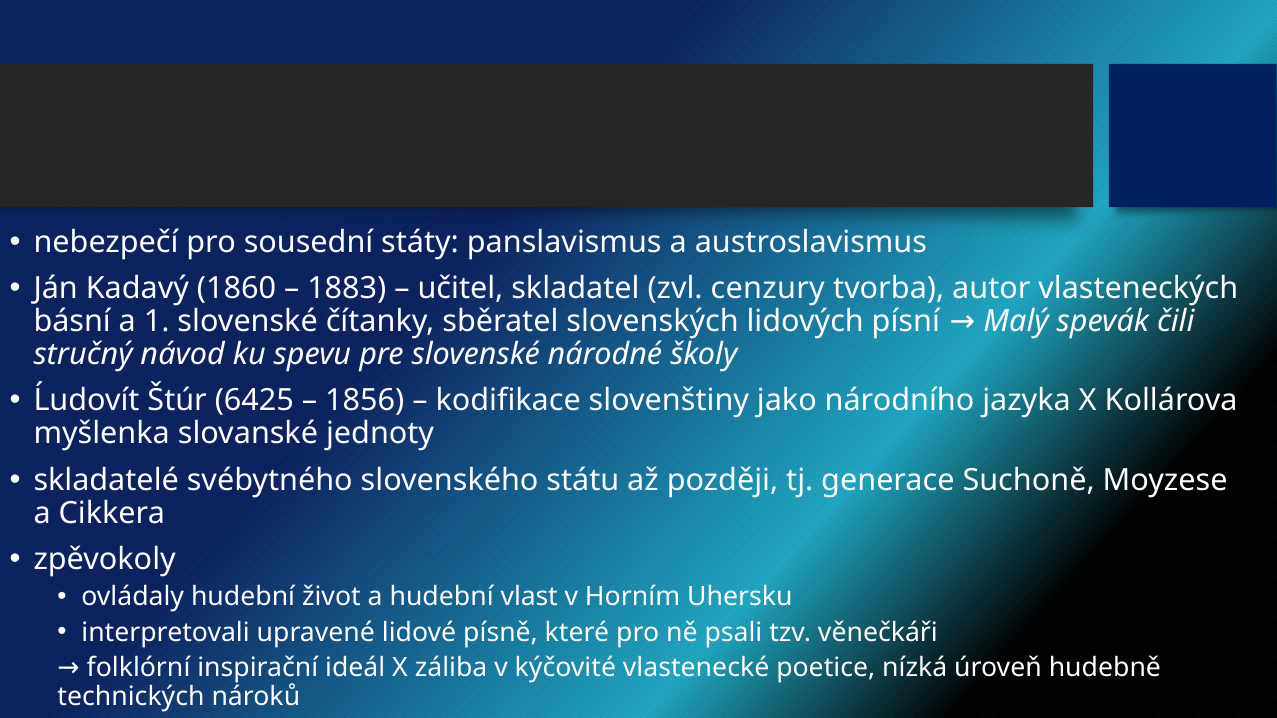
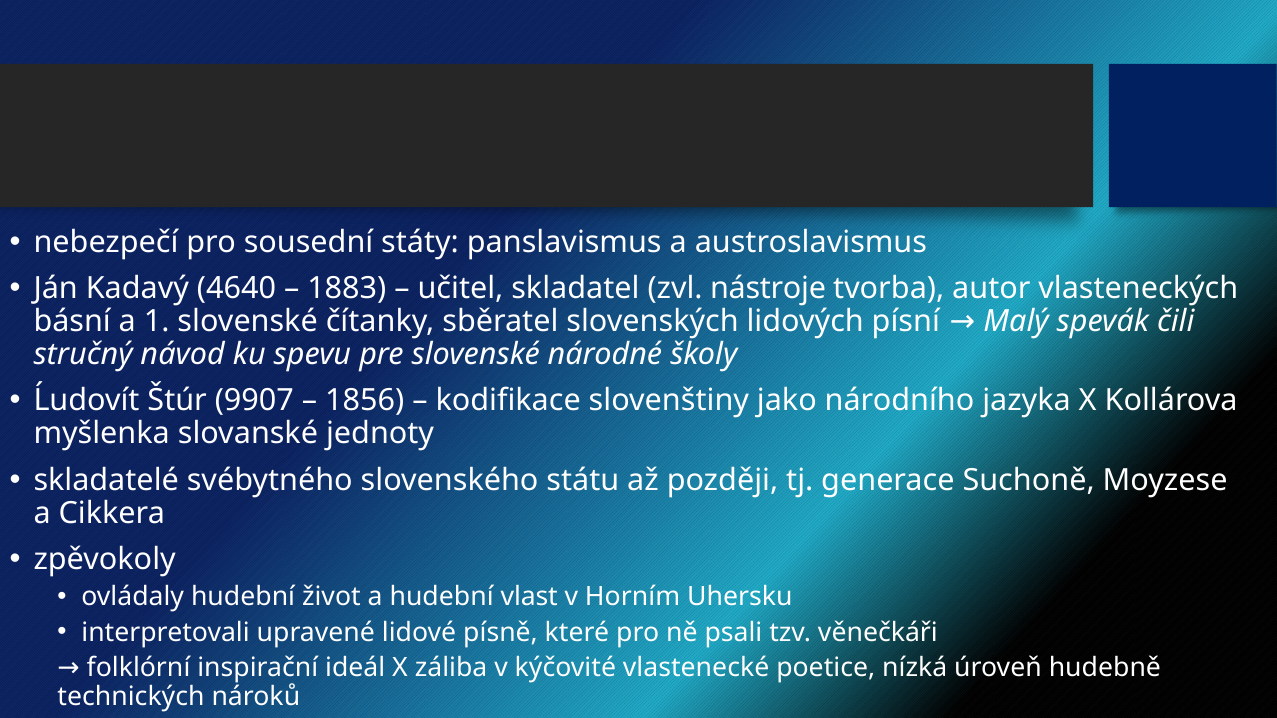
1860: 1860 -> 4640 (237, 289)
cenzury: cenzury -> nástroje (768, 289)
6425: 6425 -> 9907 (254, 401)
